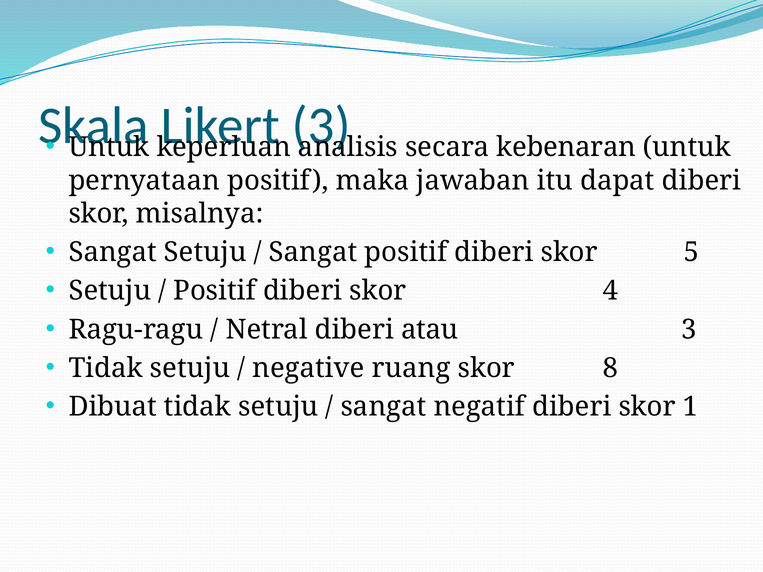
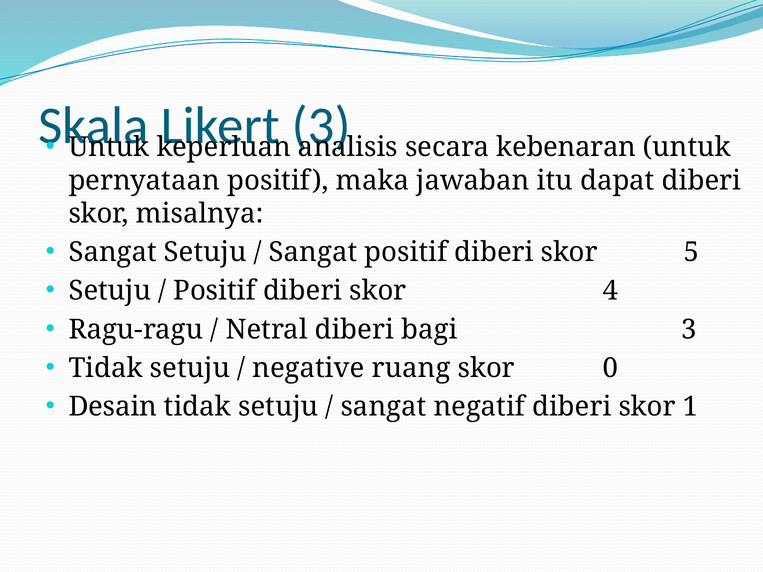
atau: atau -> bagi (429, 330)
8: 8 -> 0 (610, 368)
Dibuat: Dibuat -> Desain (113, 407)
